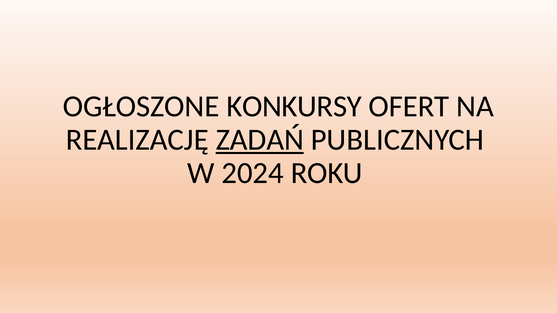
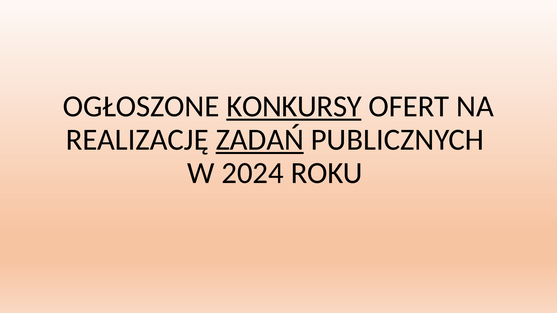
KONKURSY underline: none -> present (294, 107)
